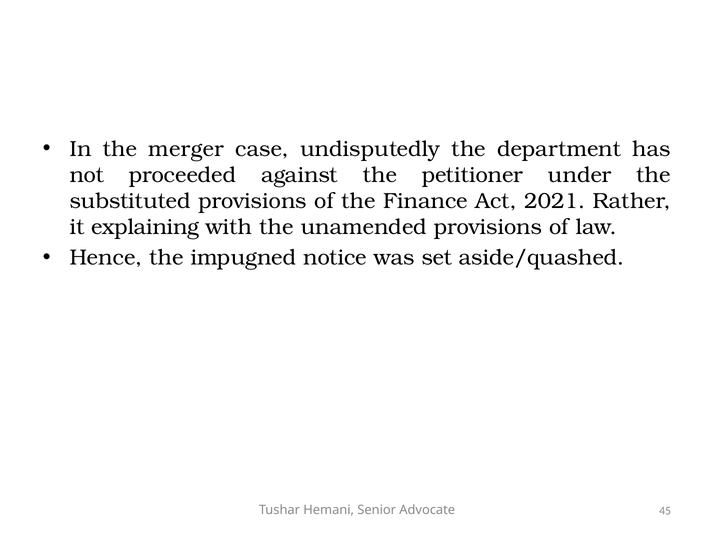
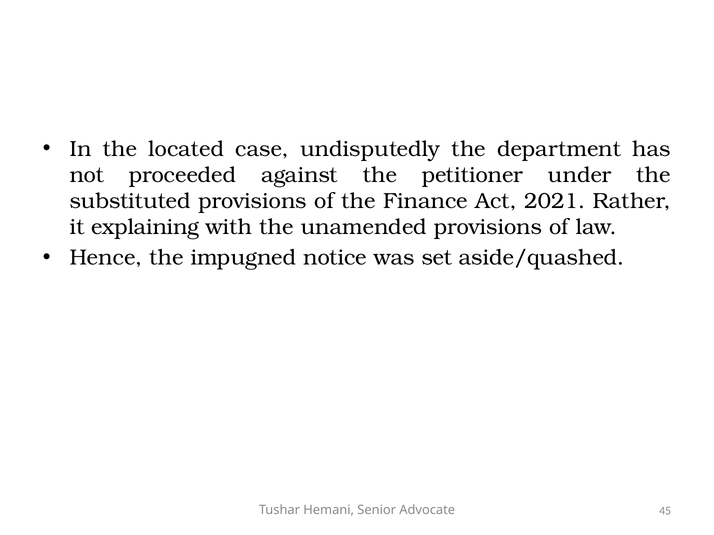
merger: merger -> located (186, 149)
